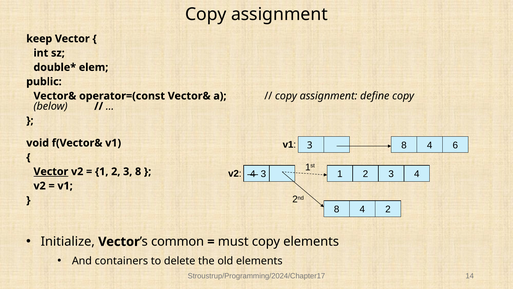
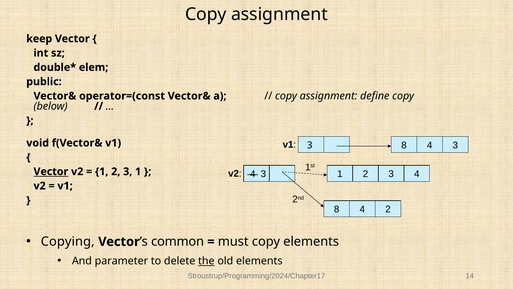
6: 6 -> 3 (455, 145)
3 8: 8 -> 1 (138, 171)
Initialize: Initialize -> Copying (68, 241)
containers: containers -> parameter (121, 261)
the underline: none -> present (206, 261)
